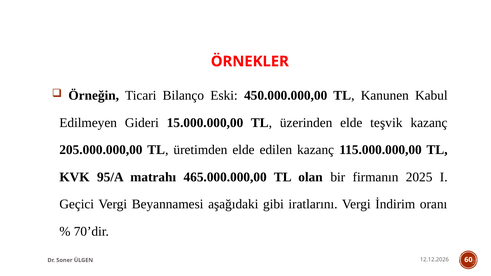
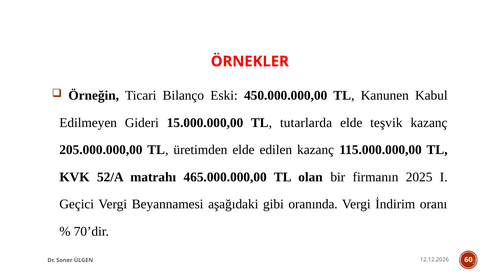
üzerinden: üzerinden -> tutarlarda (306, 123)
95/A: 95/A -> 52/A (110, 177)
iratlarını: iratlarını -> oranında (313, 204)
